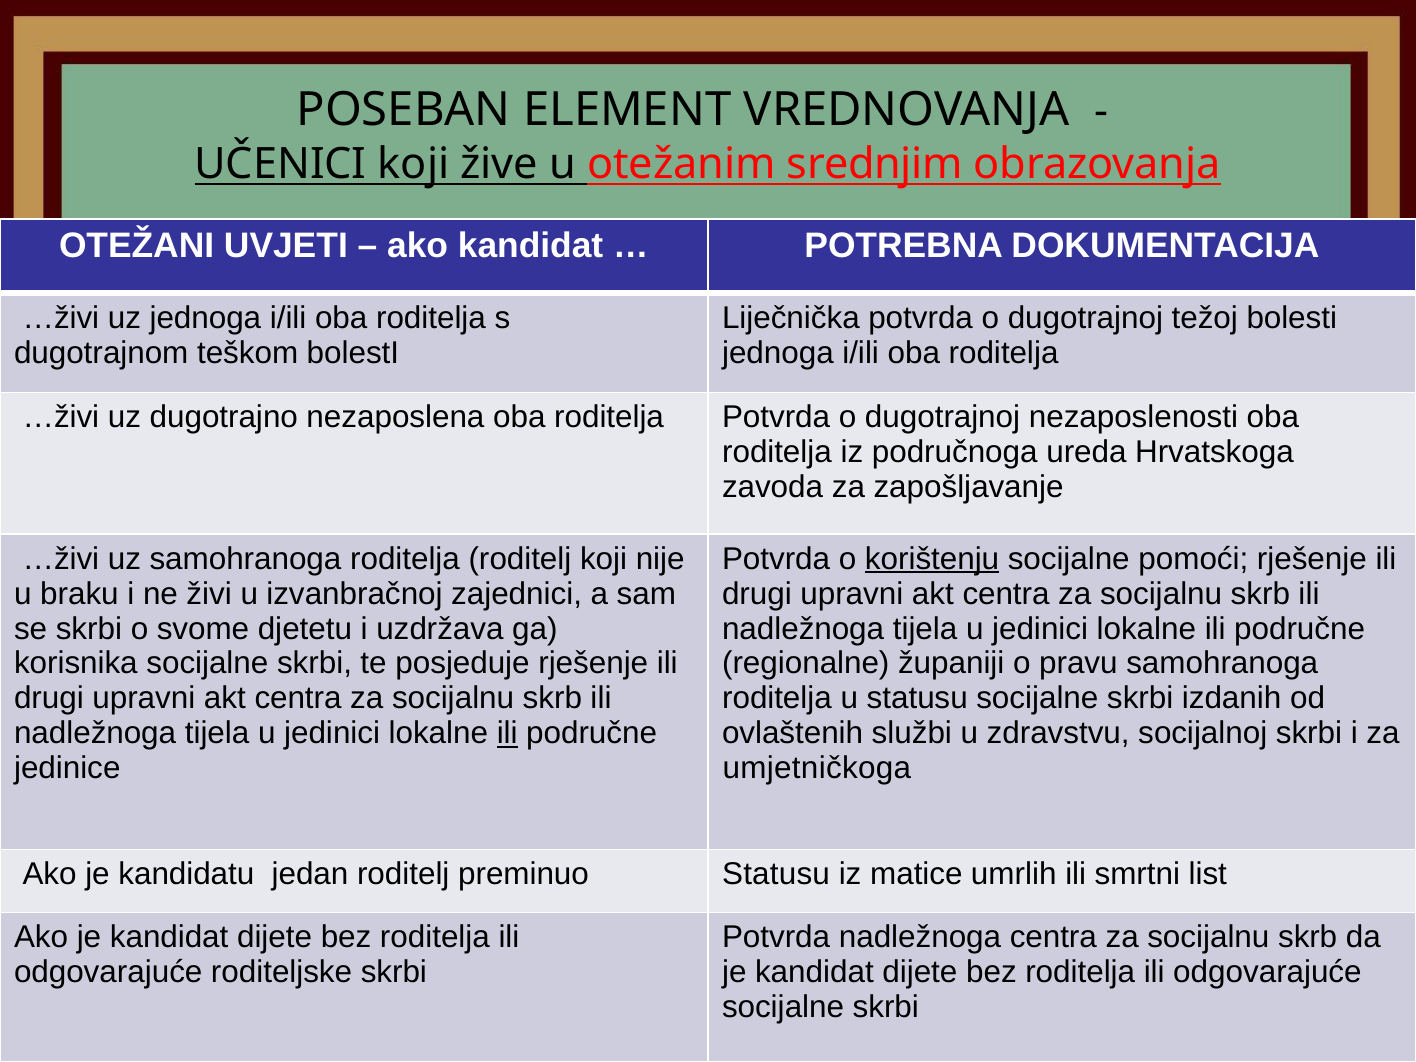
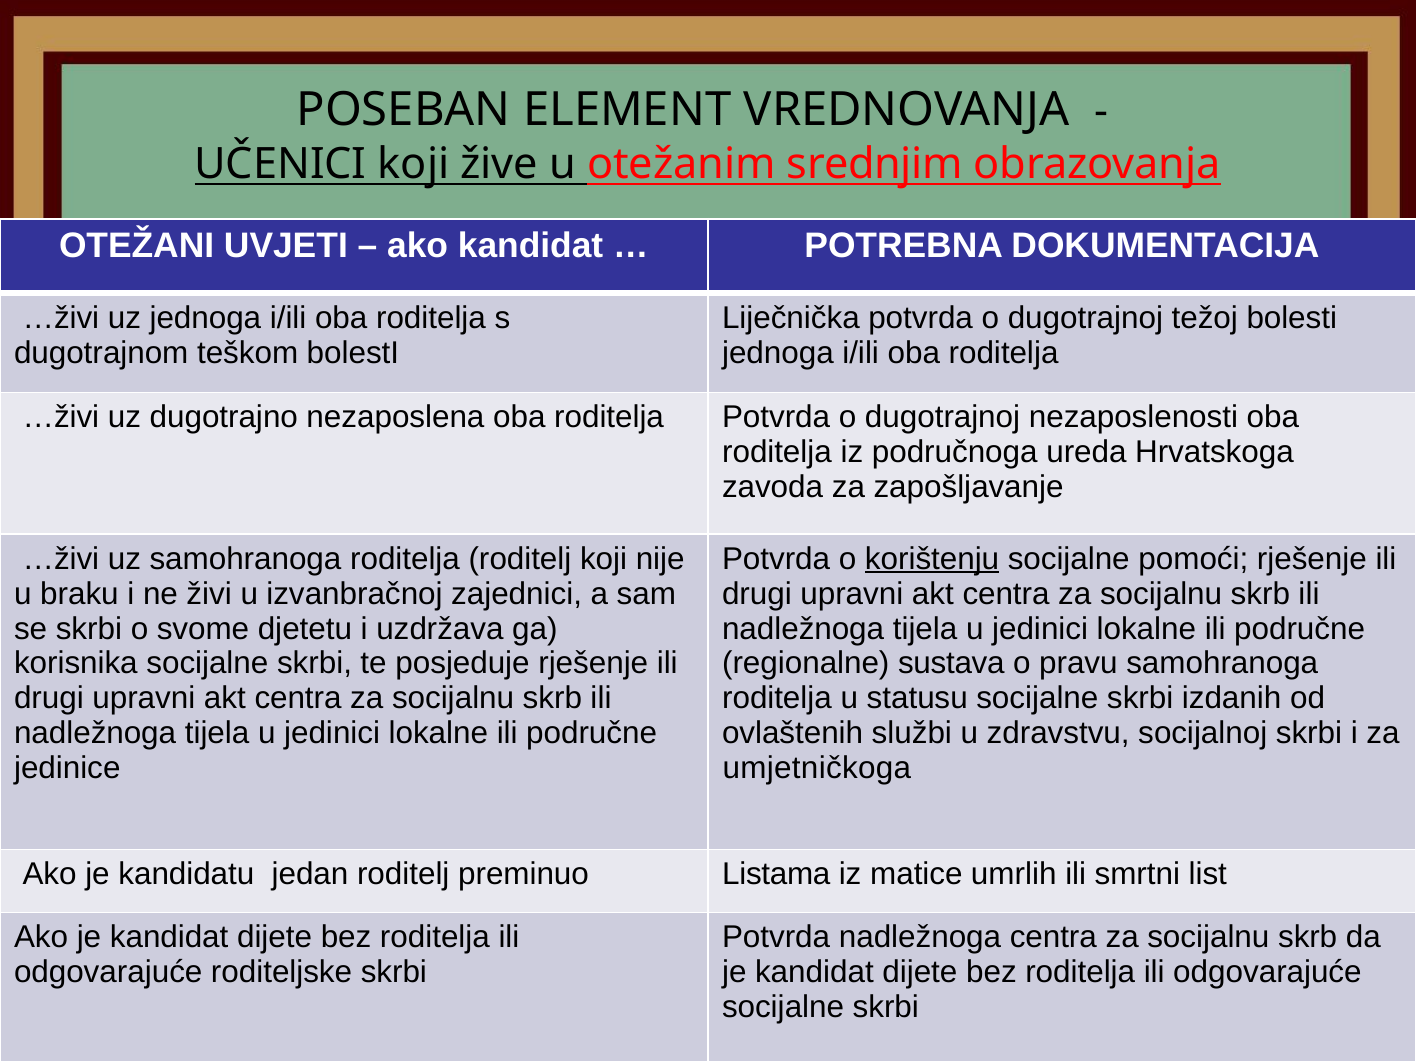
županiji: županiji -> sustava (951, 664)
ili underline: present -> none (507, 734)
preminuo Statusu: Statusu -> Listama (776, 874)
